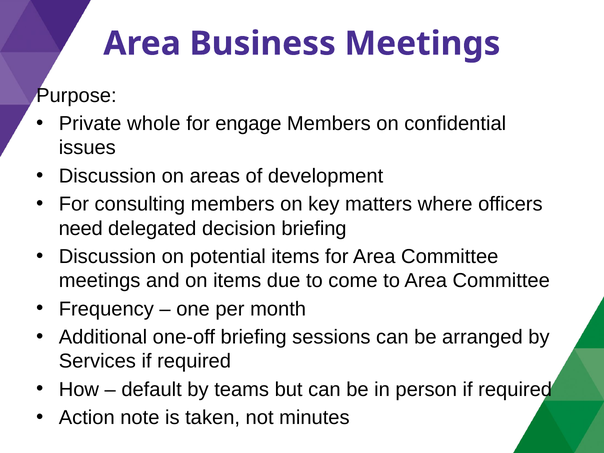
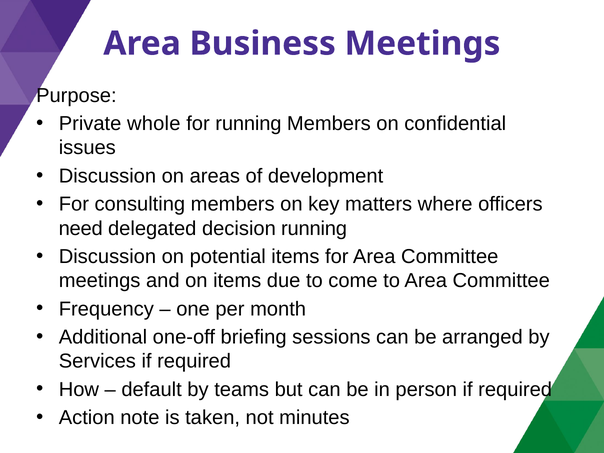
for engage: engage -> running (248, 124)
decision briefing: briefing -> running (314, 228)
